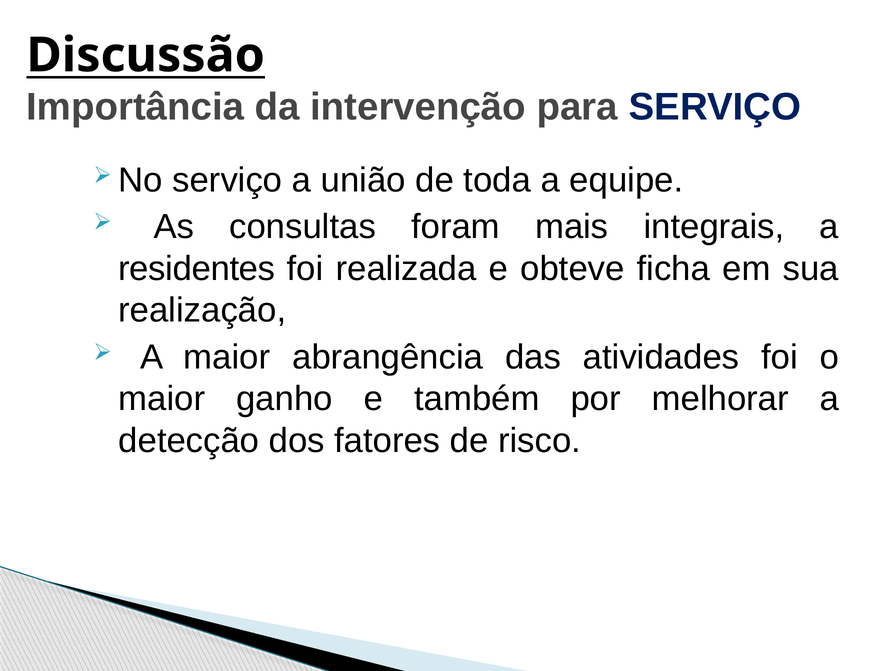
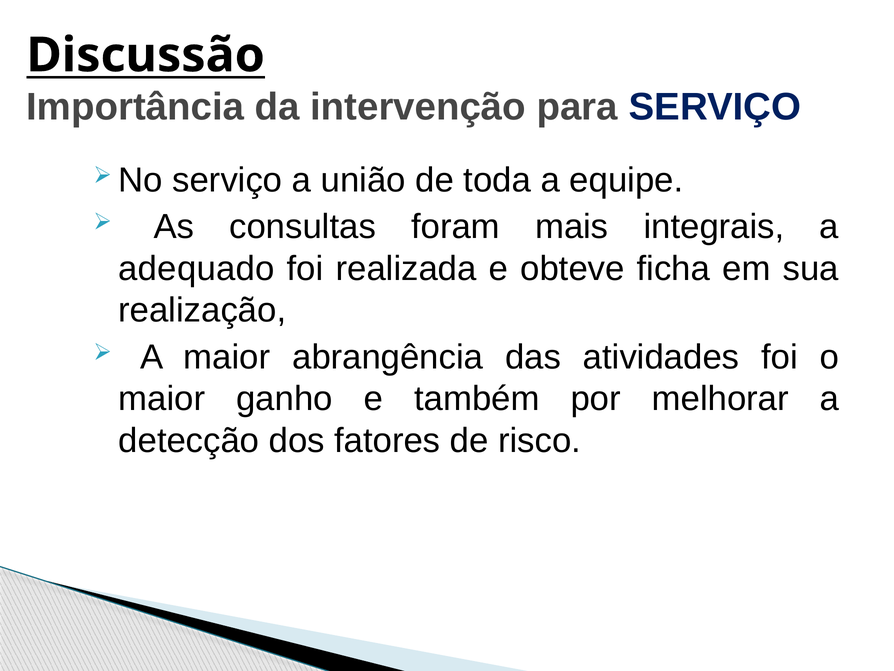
residentes: residentes -> adequado (196, 268)
